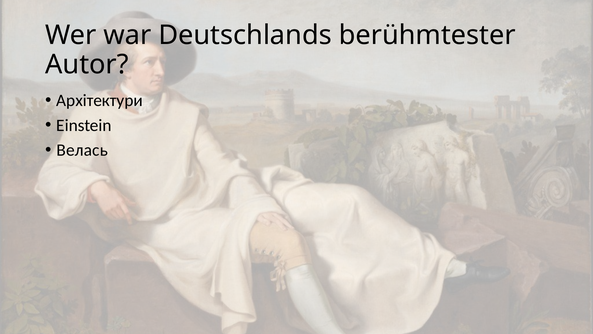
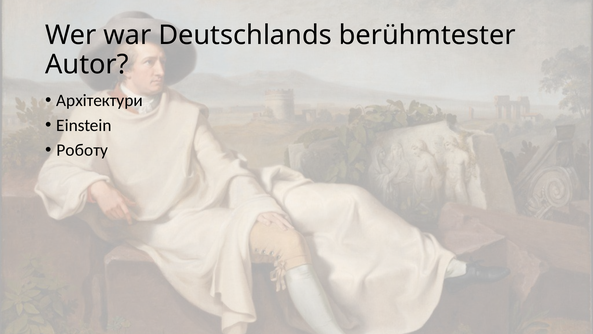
Велась: Велась -> Роботу (82, 150)
